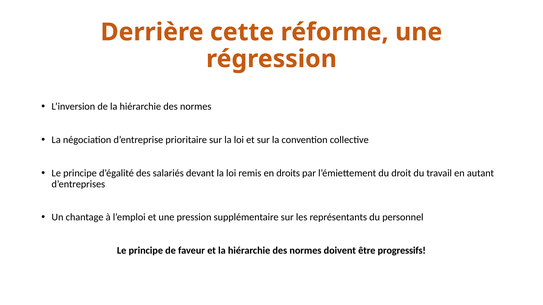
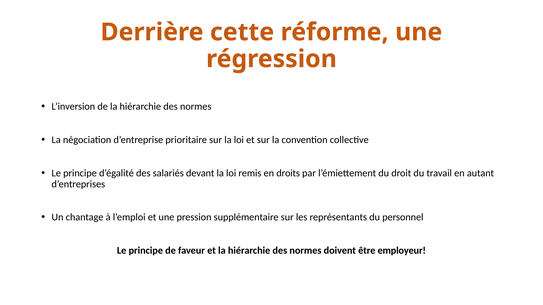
progressifs: progressifs -> employeur (402, 251)
